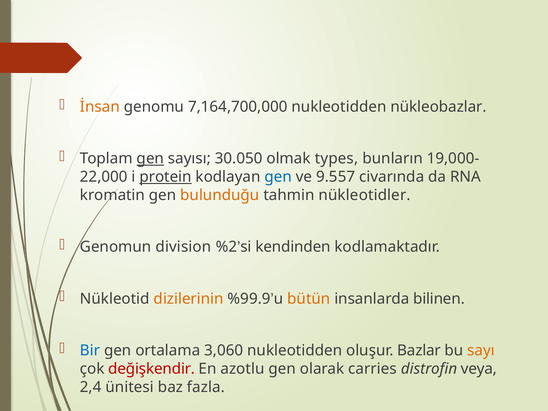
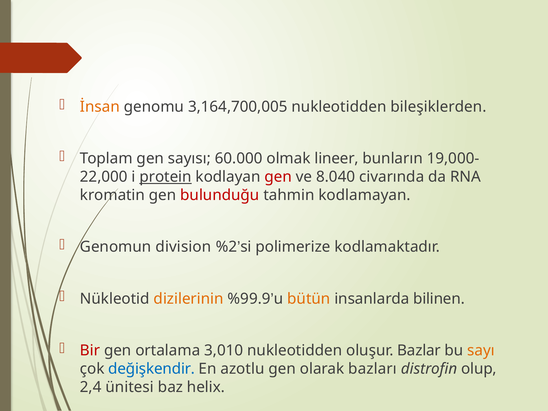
7,164,700,000: 7,164,700,000 -> 3,164,700,005 (238, 107)
nükleobazlar: nükleobazlar -> bileşiklerden (438, 107)
gen underline: present -> none (150, 159)
30.050: 30.050 -> 60.000 (239, 159)
types: types -> lineer (337, 159)
gen colour: blue -> red (278, 177)
9.557: 9.557 -> 8.040 (336, 177)
bulunduğu colour: orange -> red (220, 195)
nükleotidler: nükleotidler -> kodlamayan (365, 195)
kendinden: kendinden -> polimerize (293, 247)
Bir colour: blue -> red (90, 351)
3,060: 3,060 -> 3,010 (224, 351)
değişkendir colour: red -> blue (152, 369)
carries: carries -> bazları (373, 369)
veya: veya -> olup (479, 369)
fazla: fazla -> helix (206, 387)
